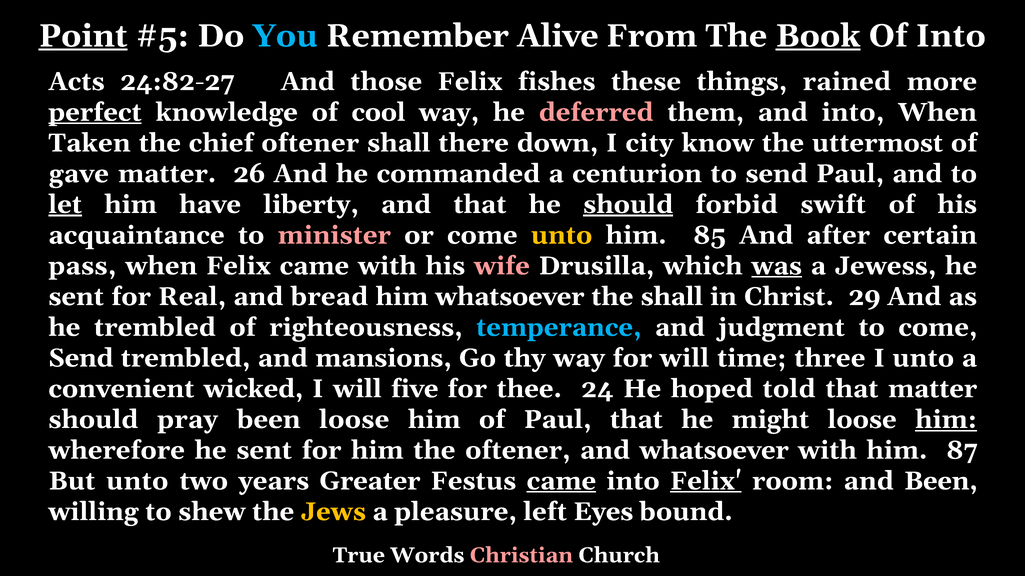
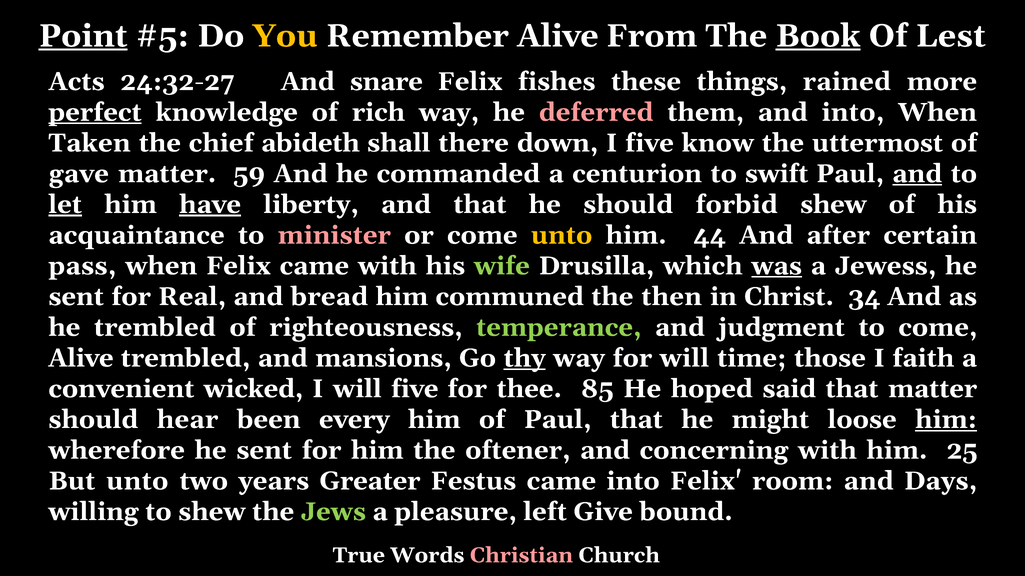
You colour: light blue -> yellow (285, 36)
Of Into: Into -> Lest (951, 36)
24:82-27: 24:82-27 -> 24:32-27 (177, 82)
those: those -> snare (386, 82)
cool: cool -> rich (378, 112)
chief oftener: oftener -> abideth (310, 143)
I city: city -> five (649, 143)
26: 26 -> 59 (249, 174)
to send: send -> swift (777, 174)
and underline: none -> present (917, 174)
have underline: none -> present (210, 205)
should underline: present -> none (628, 205)
forbid swift: swift -> shew (833, 205)
85: 85 -> 44 (710, 235)
wife colour: pink -> light green (502, 266)
him whatsoever: whatsoever -> communed (510, 297)
the shall: shall -> then (672, 297)
29: 29 -> 34 (864, 297)
temperance colour: light blue -> light green (559, 328)
Send: Send -> Alive (81, 358)
thy underline: none -> present (525, 358)
three: three -> those (830, 358)
I unto: unto -> faith (923, 358)
24: 24 -> 85 (597, 389)
told: told -> said (789, 389)
pray: pray -> hear (188, 420)
been loose: loose -> every (354, 420)
and whatsoever: whatsoever -> concerning (714, 451)
87: 87 -> 25 (962, 451)
came underline: present -> none (561, 481)
Felix underline: present -> none (706, 481)
and Been: Been -> Days (941, 481)
Jews colour: yellow -> light green (333, 512)
Eyes: Eyes -> Give (603, 512)
